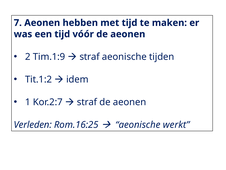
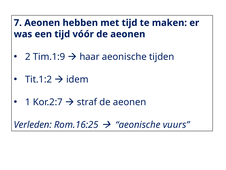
straf: straf -> haar (90, 57)
werkt: werkt -> vuurs (176, 124)
